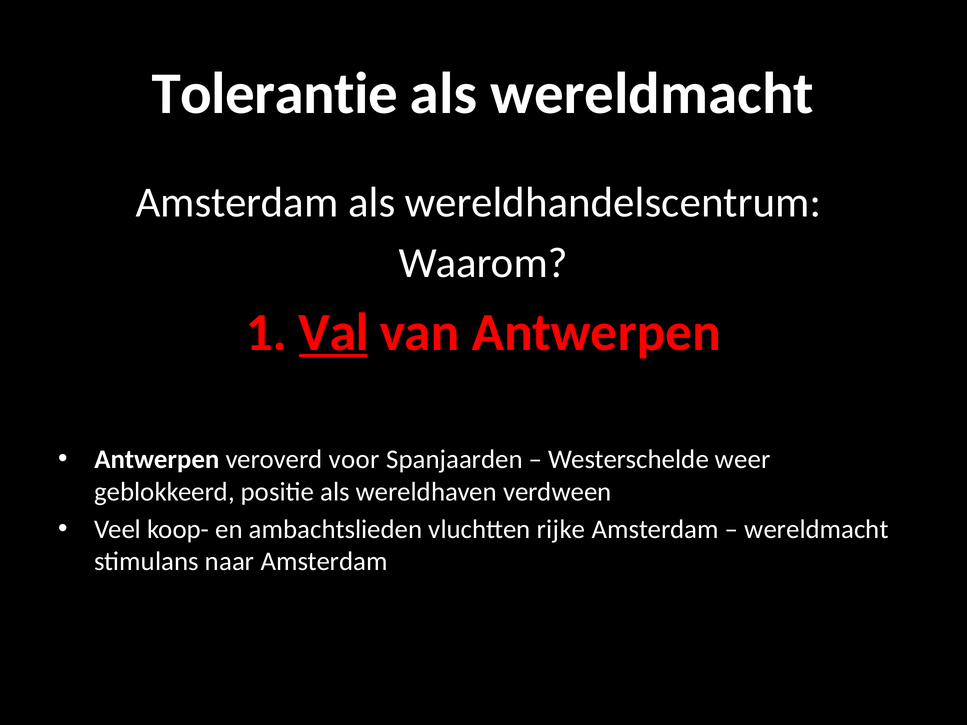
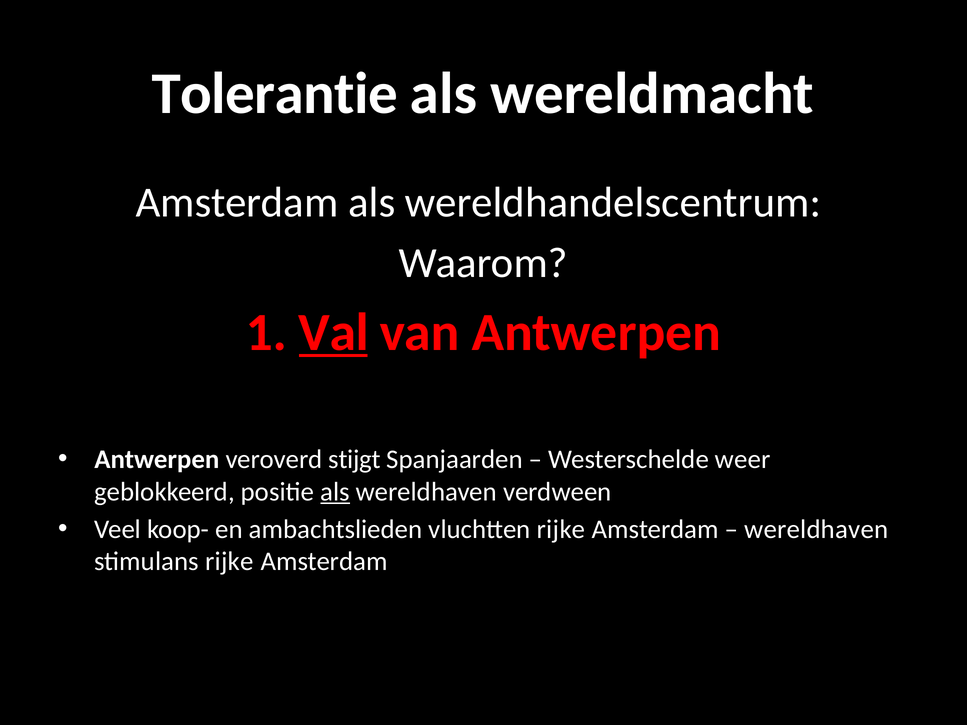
voor: voor -> stijgt (354, 460)
als underline: none -> present (335, 492)
wereldmacht: wereldmacht -> wereldhaven (816, 529)
stimulans naar: naar -> rijke (229, 562)
